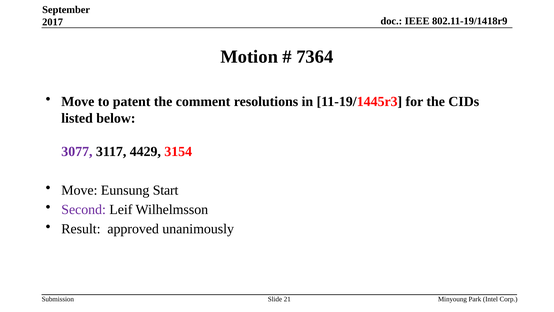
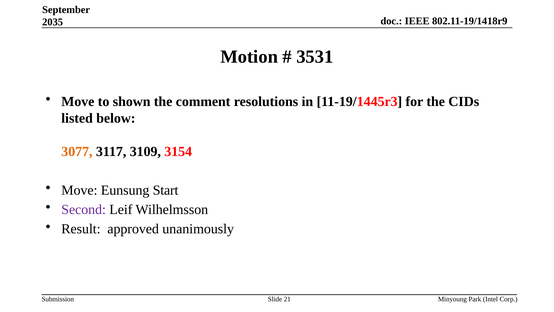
2017: 2017 -> 2035 (53, 22)
7364: 7364 -> 3531 (315, 57)
patent: patent -> shown (132, 101)
3077 colour: purple -> orange (77, 151)
4429: 4429 -> 3109 (145, 151)
